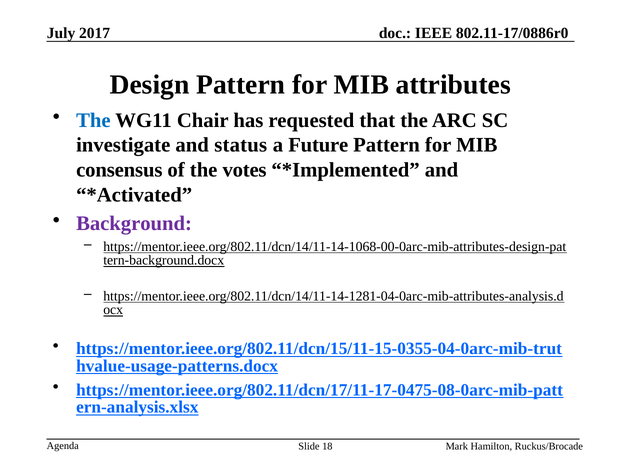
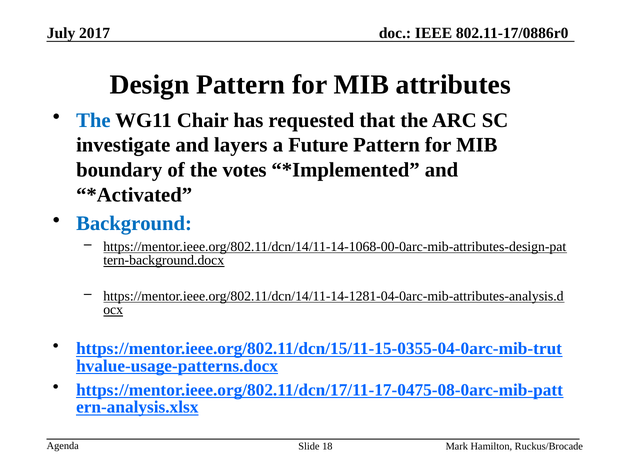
status: status -> layers (241, 145)
consensus: consensus -> boundary (119, 170)
Background colour: purple -> blue (134, 224)
